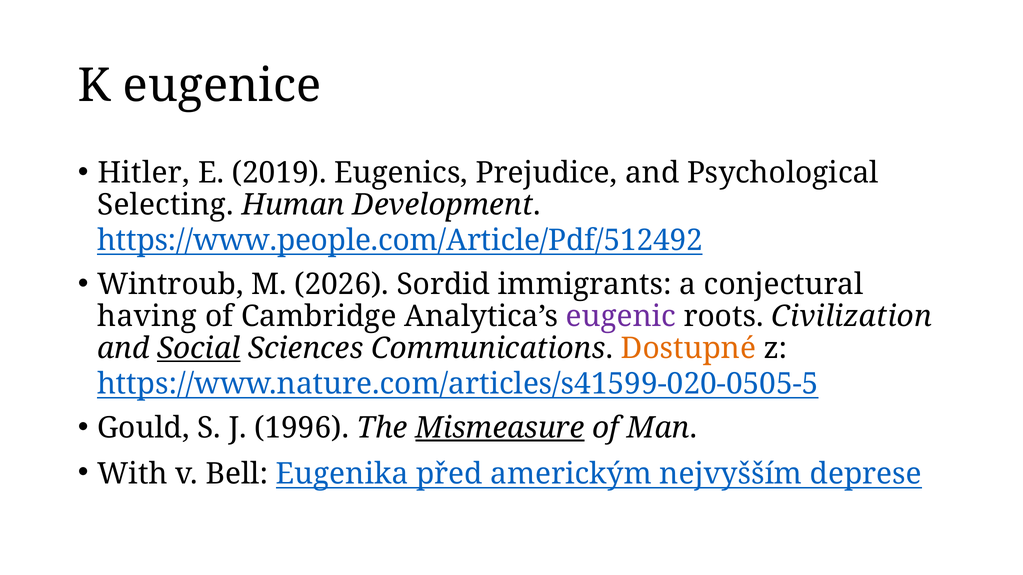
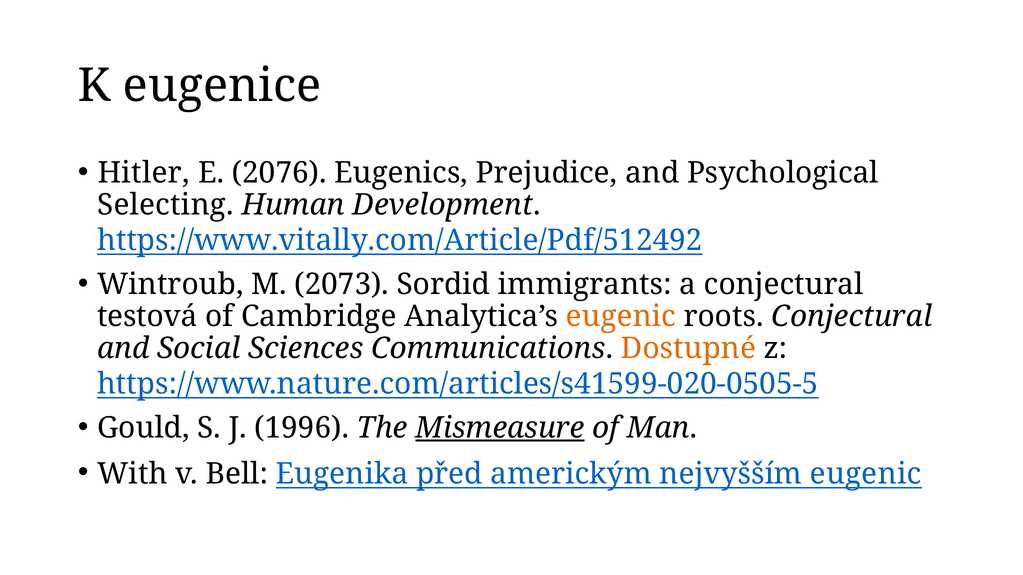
2019: 2019 -> 2076 (279, 173)
https://www.people.com/Article/Pdf/512492: https://www.people.com/Article/Pdf/512492 -> https://www.vitally.com/Article/Pdf/512492 (400, 241)
2026: 2026 -> 2073 (342, 284)
having: having -> testová (147, 317)
eugenic colour: purple -> orange (621, 317)
roots Civilization: Civilization -> Conjectural (852, 317)
Social underline: present -> none (199, 349)
nejvyšším deprese: deprese -> eugenic (866, 474)
